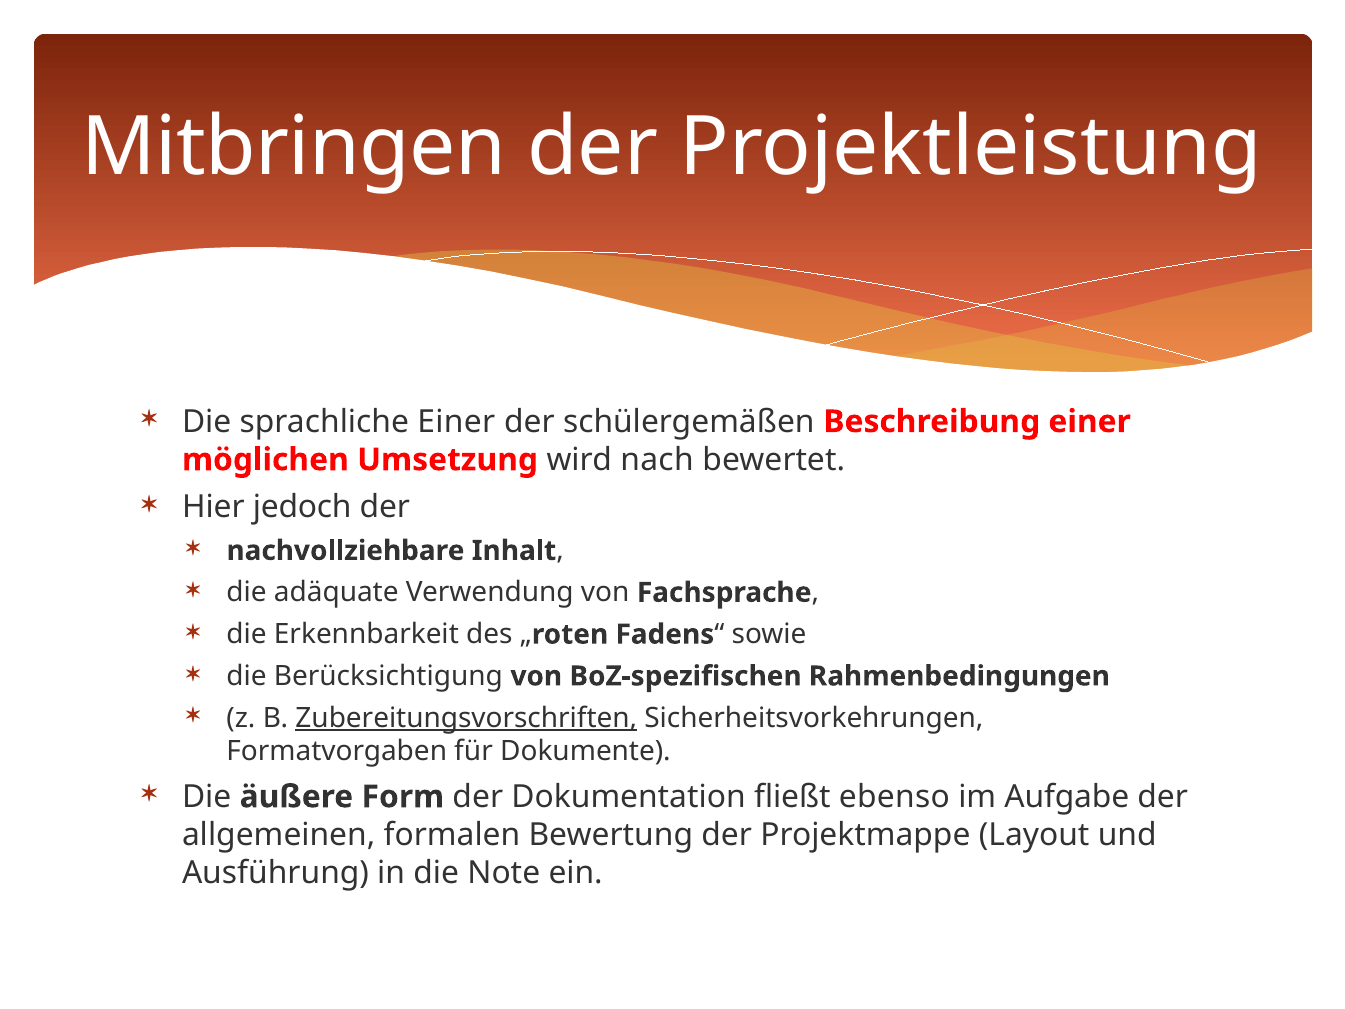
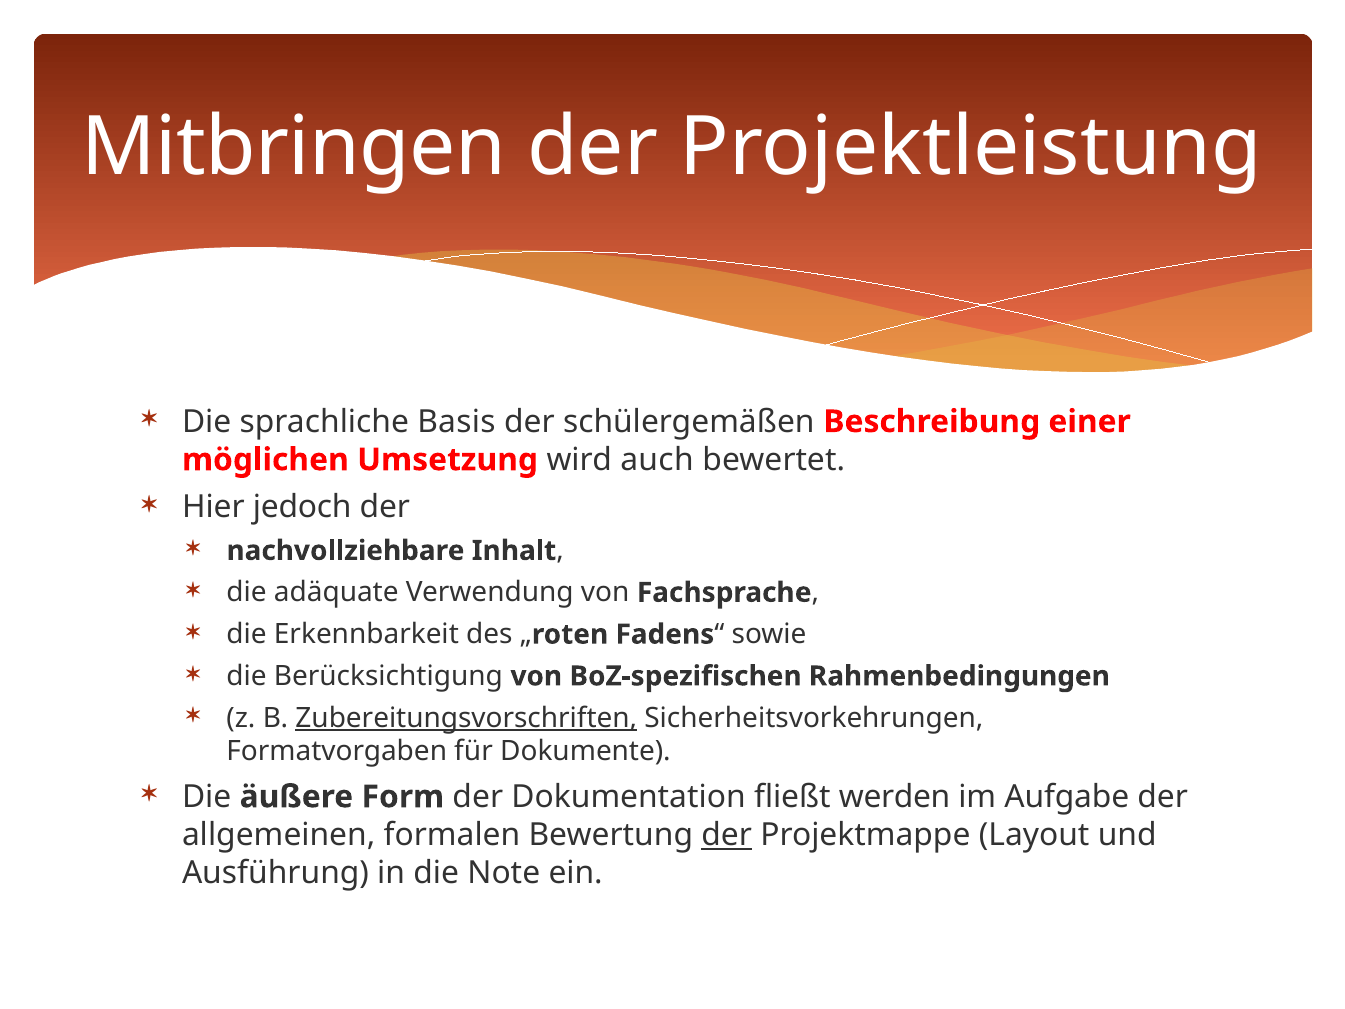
sprachliche Einer: Einer -> Basis (456, 422)
nach: nach -> auch (657, 460)
ebenso: ebenso -> werden (895, 797)
der underline: none -> present (727, 835)
